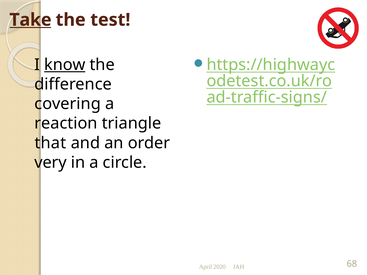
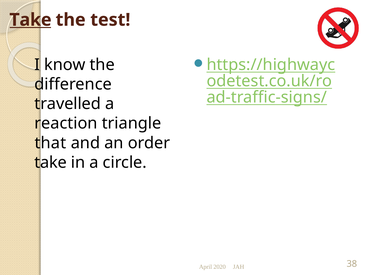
know underline: present -> none (65, 65)
covering: covering -> travelled (68, 104)
very: very -> take (51, 163)
68: 68 -> 38 (352, 264)
